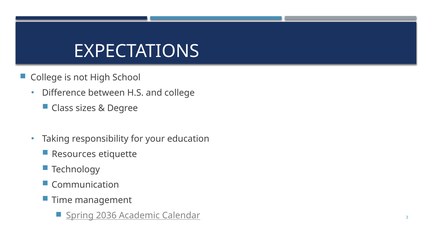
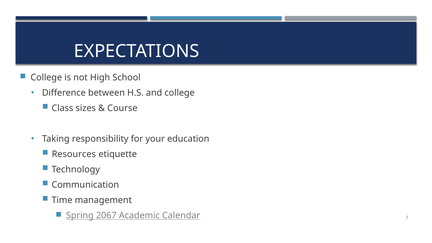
Degree: Degree -> Course (122, 108)
2036: 2036 -> 2067 (106, 215)
